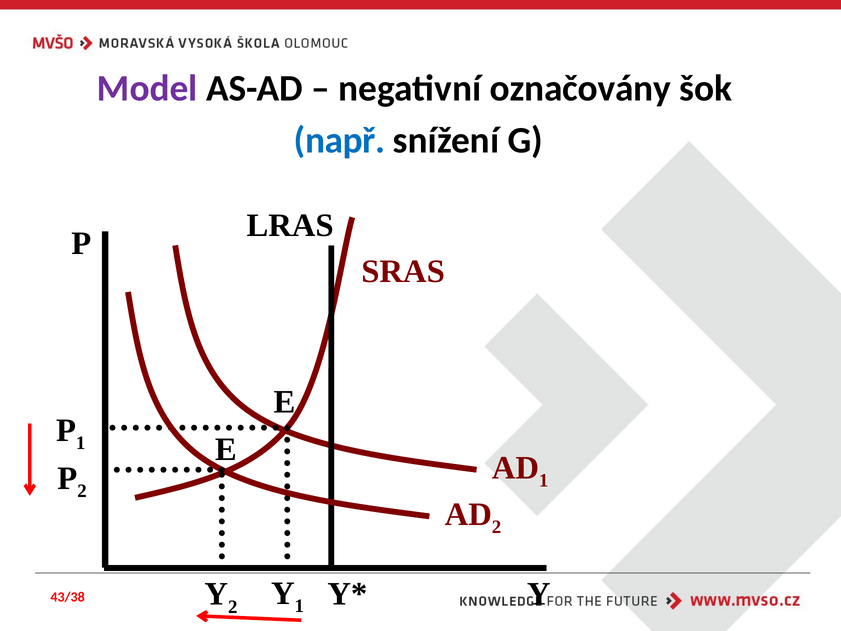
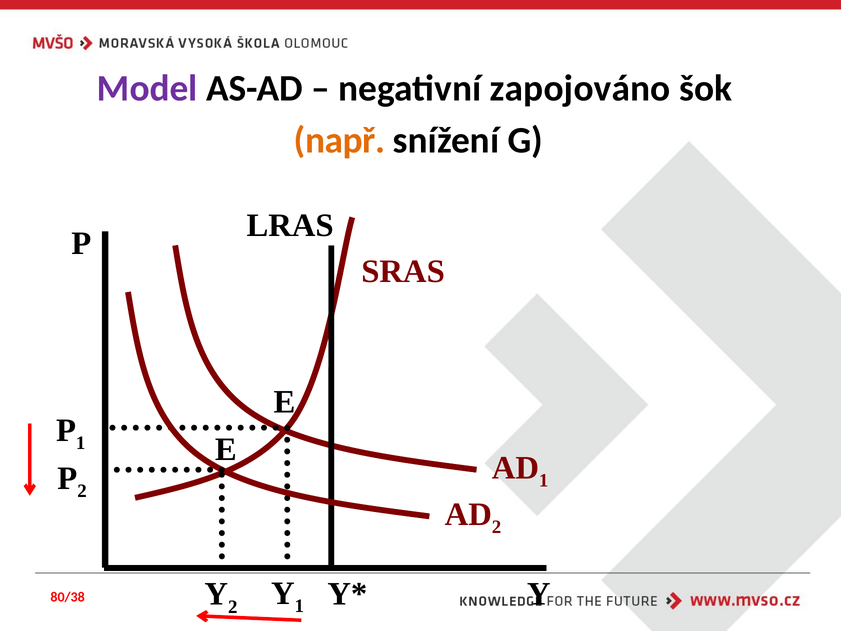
označovány: označovány -> zapojováno (580, 88)
např colour: blue -> orange (340, 140)
43/38: 43/38 -> 80/38 (68, 597)
